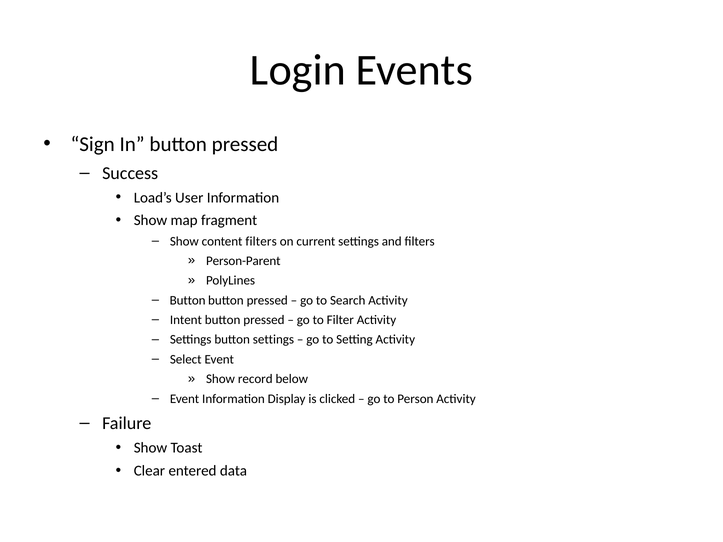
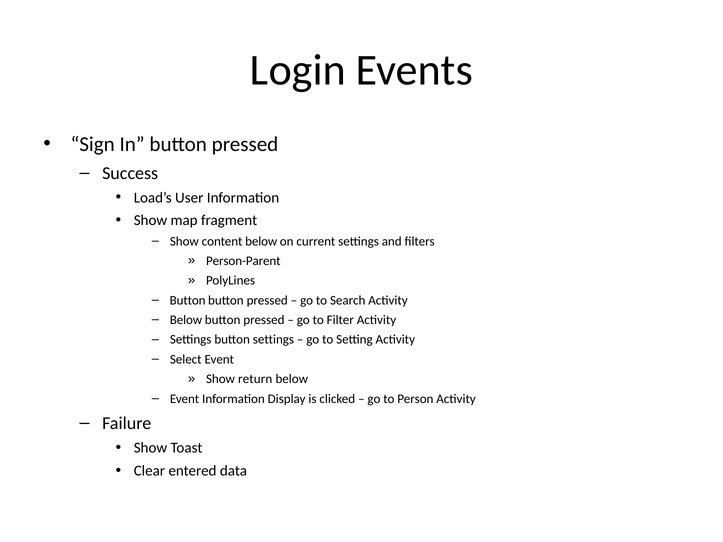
content filters: filters -> below (261, 241)
Intent: Intent -> Below (186, 320)
record: record -> return (255, 379)
